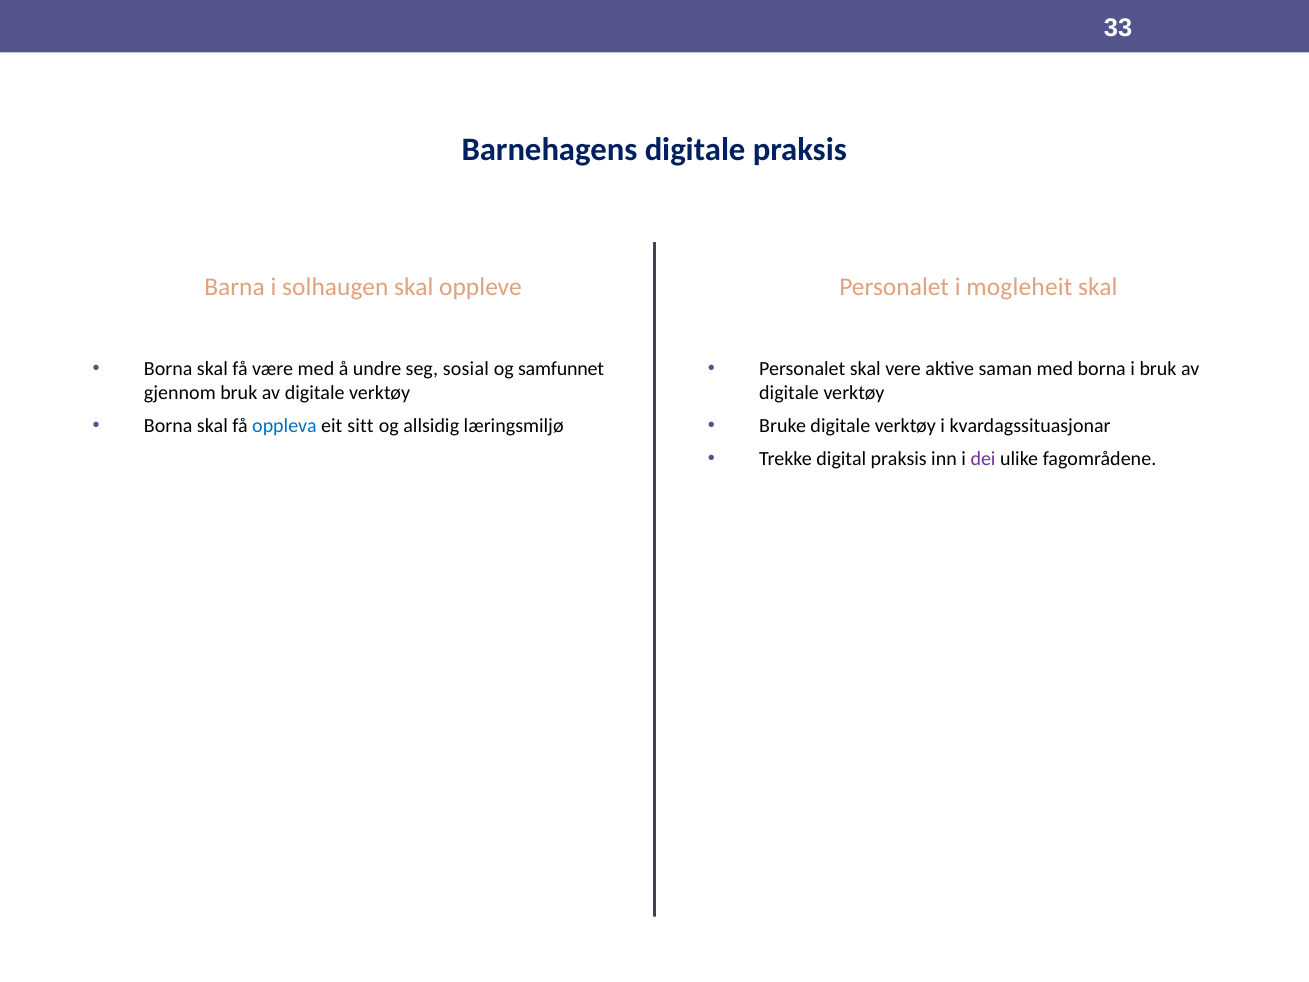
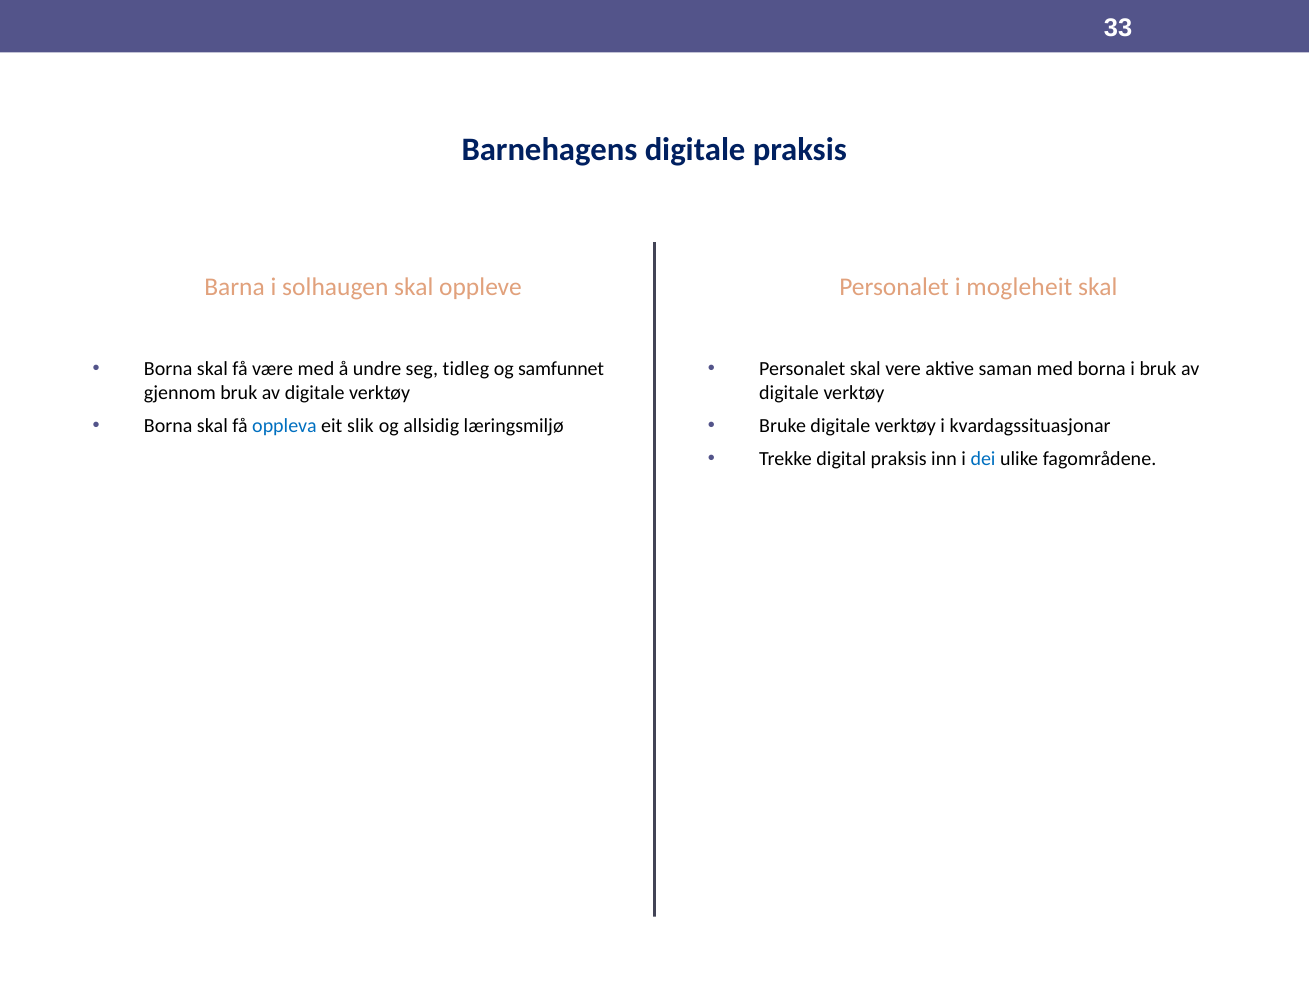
sosial: sosial -> tidleg (466, 369)
sitt: sitt -> slik (360, 426)
dei colour: purple -> blue (983, 458)
